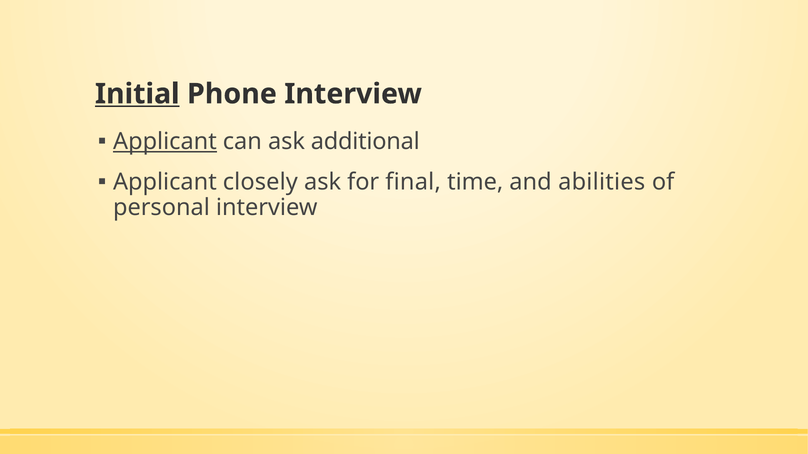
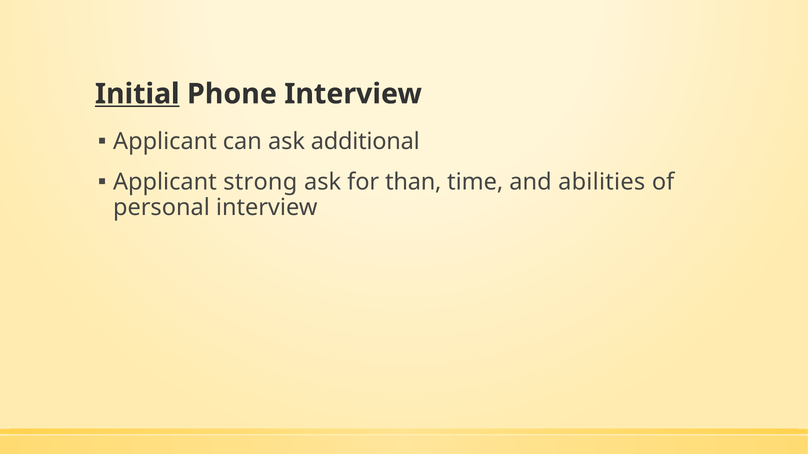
Applicant underline: present -> none (165, 142)
closely: closely -> strong (260, 182)
final: final -> than (413, 182)
